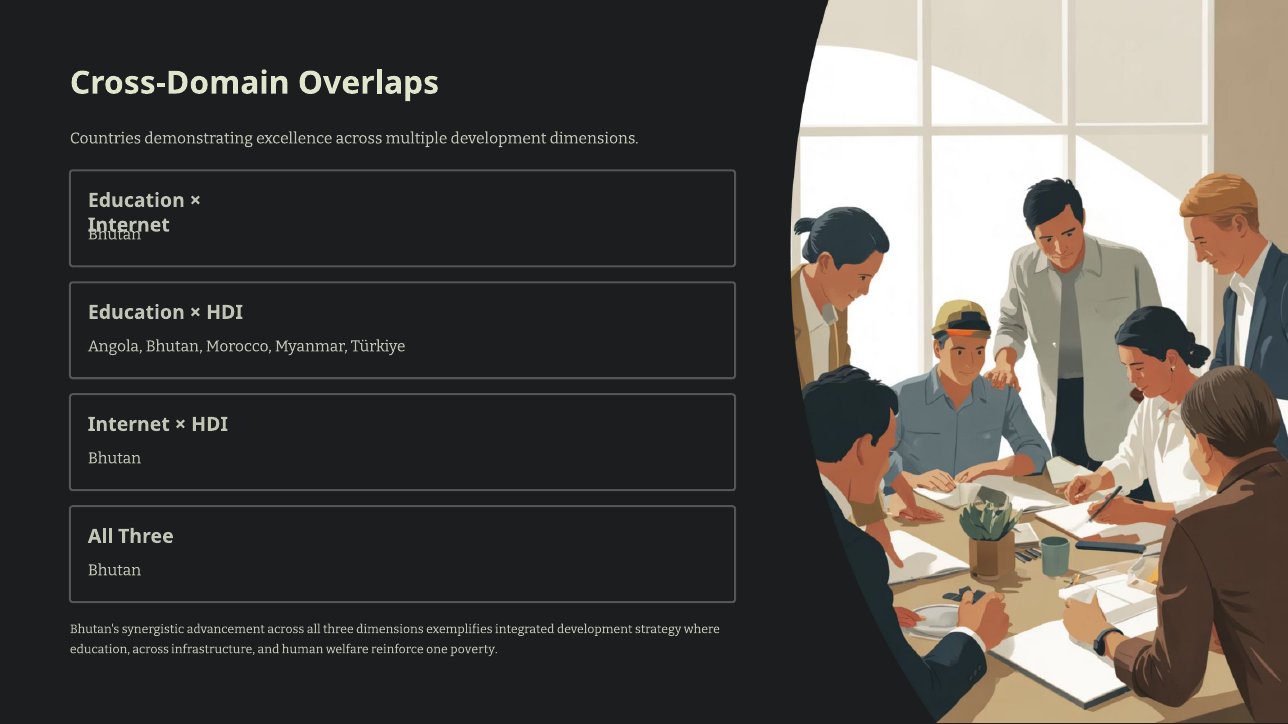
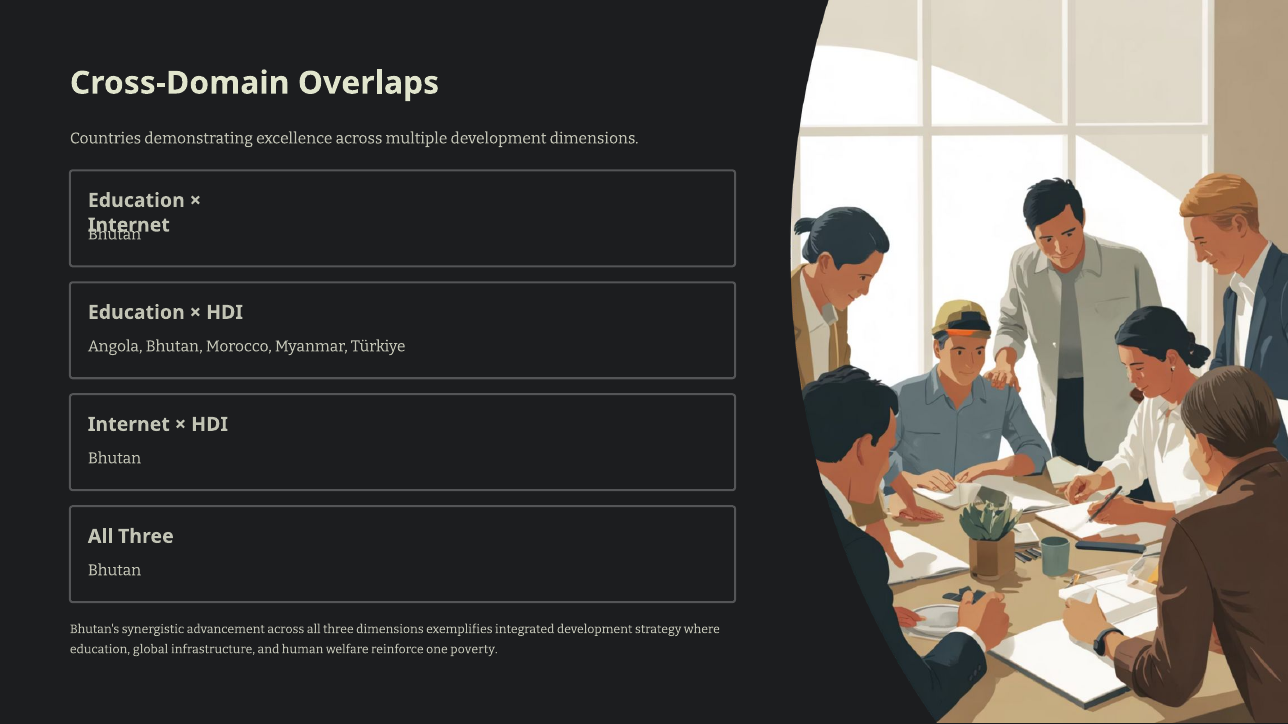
education across: across -> global (151, 650)
